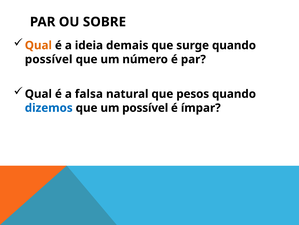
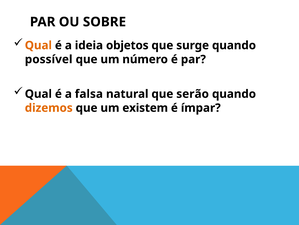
demais: demais -> objetos (127, 45)
pesos: pesos -> serão (193, 94)
dizemos colour: blue -> orange (49, 108)
um possível: possível -> existem (145, 108)
